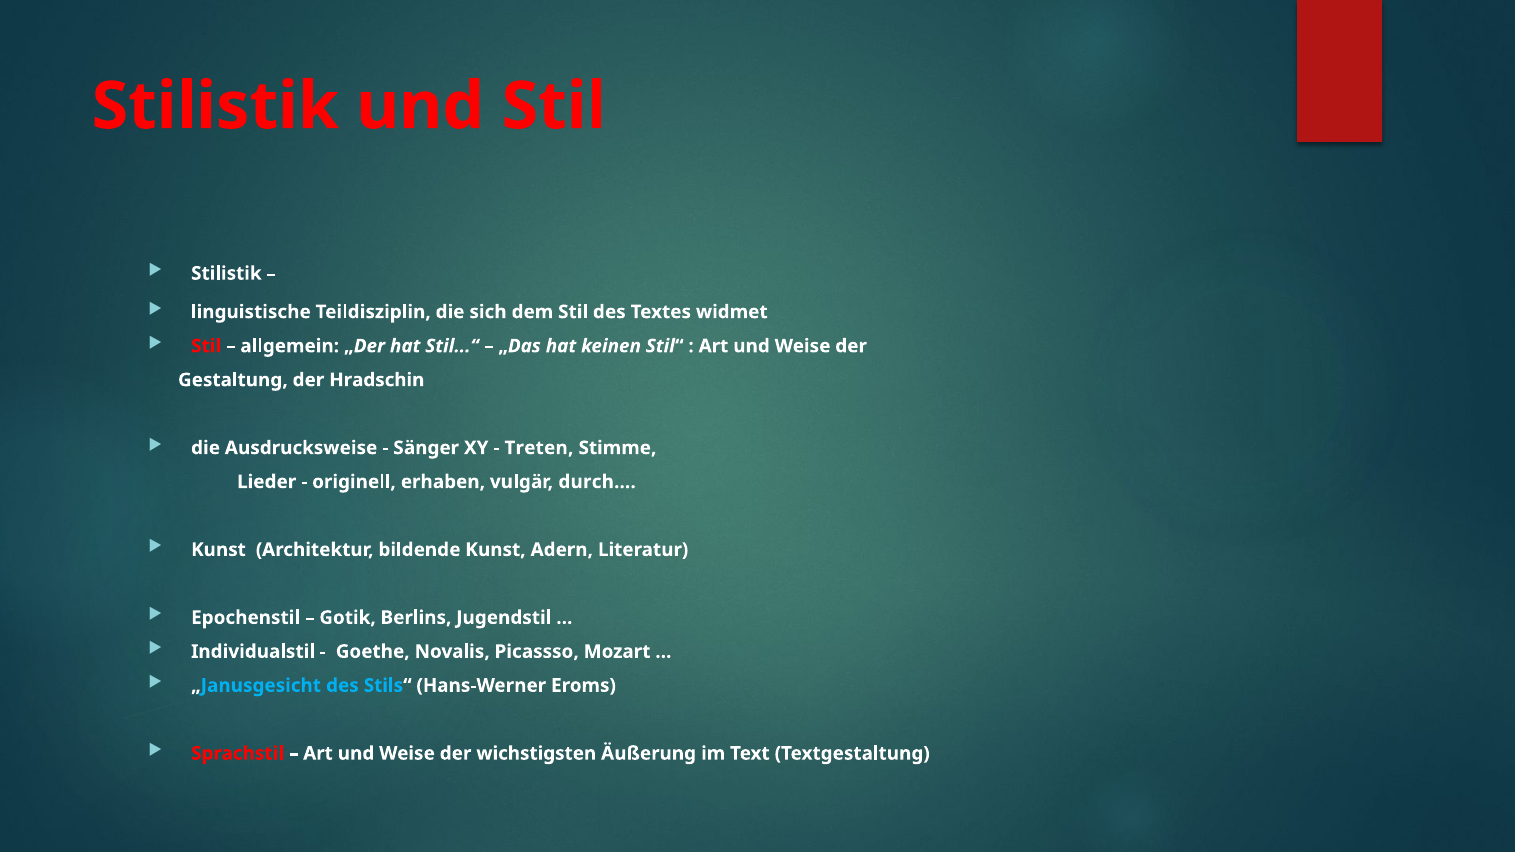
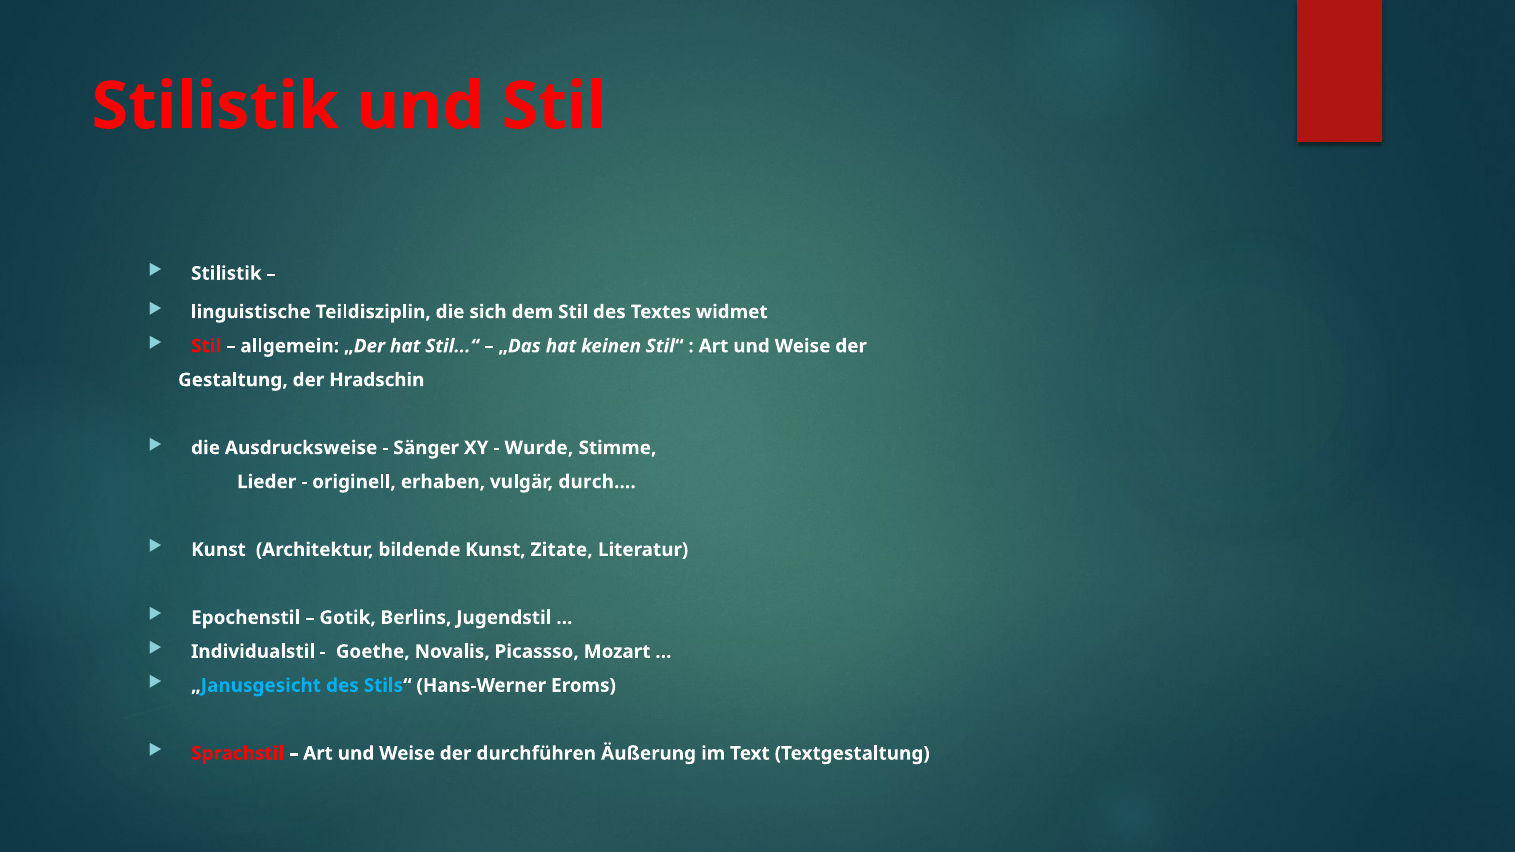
Treten: Treten -> Wurde (539, 448)
Adern: Adern -> Zitate (562, 550)
wichstigsten: wichstigsten -> durchführen (536, 754)
